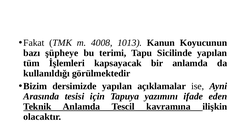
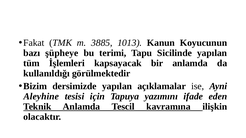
4008: 4008 -> 3885 (102, 43)
Arasında: Arasında -> Aleyhine (41, 97)
